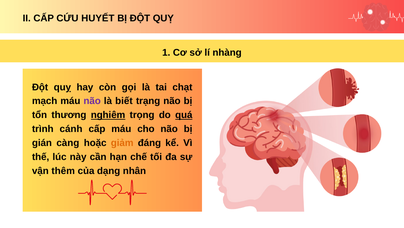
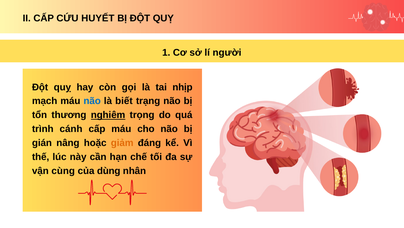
nhàng: nhàng -> người (227, 53)
chạt: chạt -> nhịp (182, 87)
não colour: purple -> blue (92, 101)
quá underline: present -> none (184, 115)
càng: càng -> nâng (68, 143)
thêm: thêm -> cùng (63, 170)
dạng: dạng -> dùng (109, 170)
